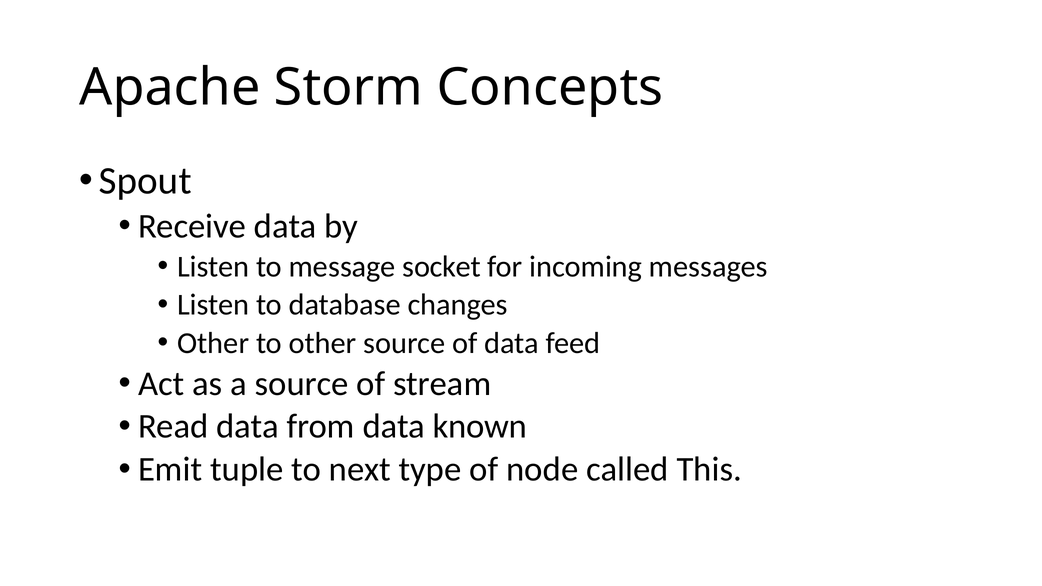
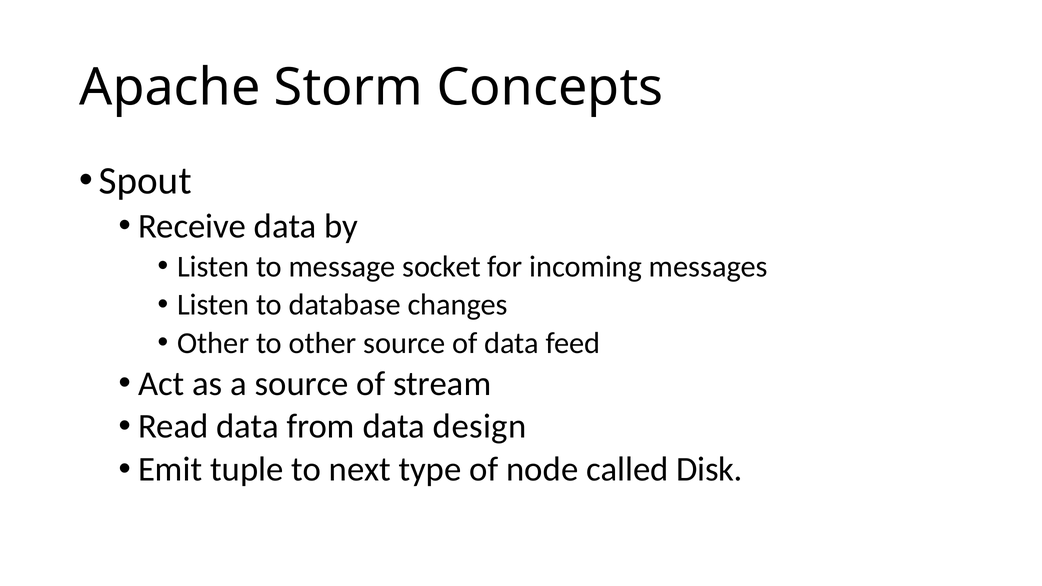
known: known -> design (480, 427)
This: This -> Disk (709, 470)
